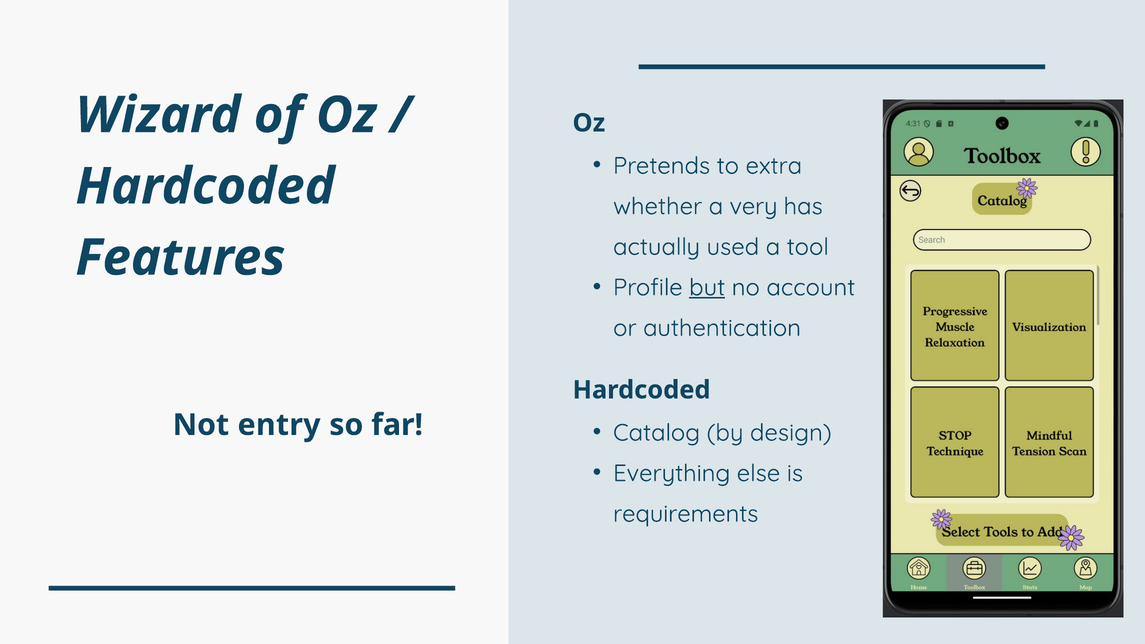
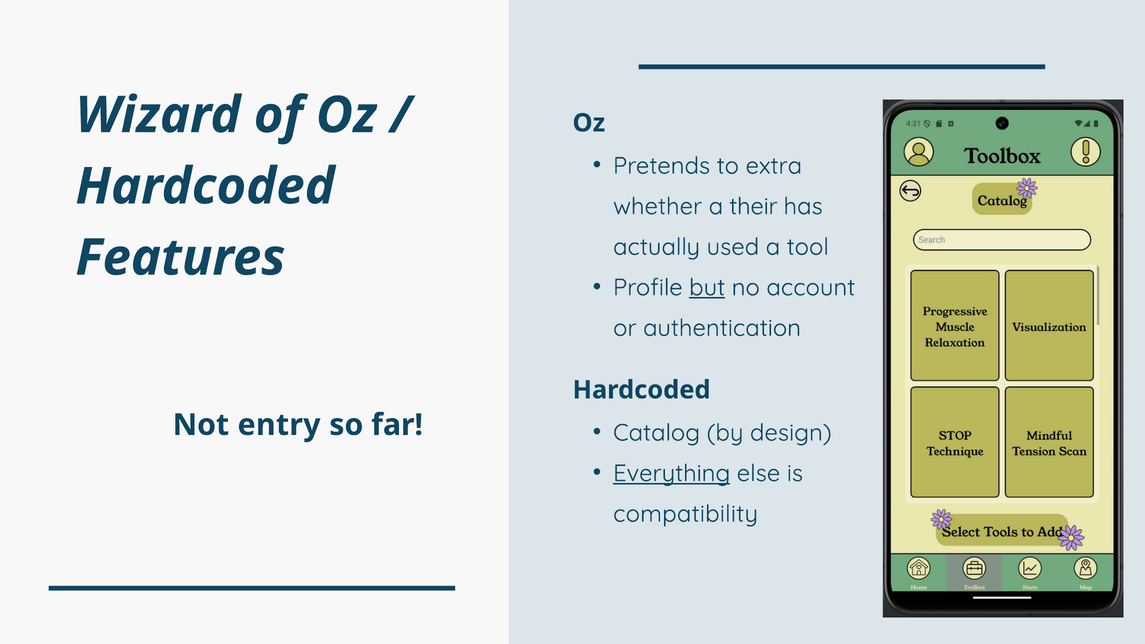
very: very -> their (753, 206)
Everything underline: none -> present (672, 473)
requirements: requirements -> compatibility (686, 514)
